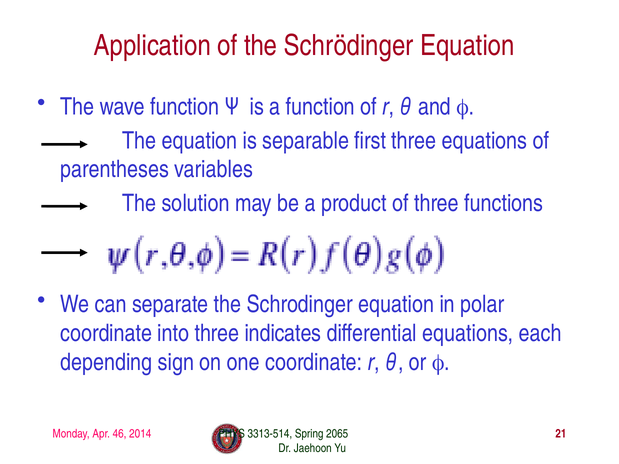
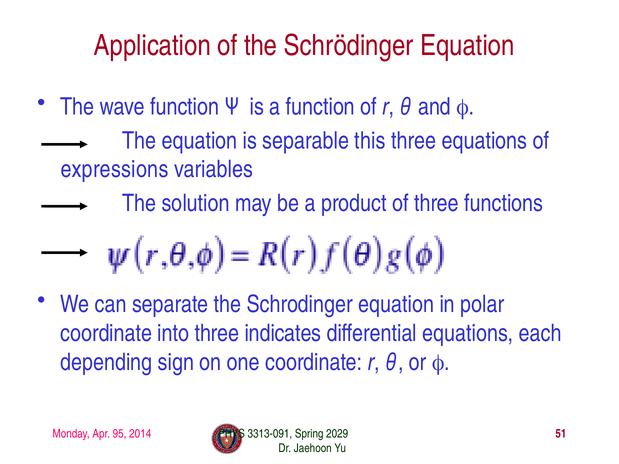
first: first -> this (370, 141)
parentheses: parentheses -> expressions (115, 170)
46: 46 -> 95 (120, 434)
3313-514: 3313-514 -> 3313-091 (270, 434)
2065: 2065 -> 2029 (337, 434)
21: 21 -> 51 (561, 434)
